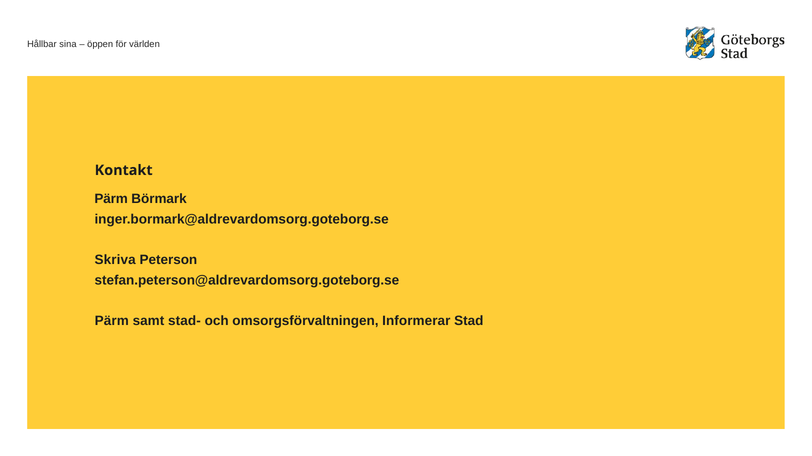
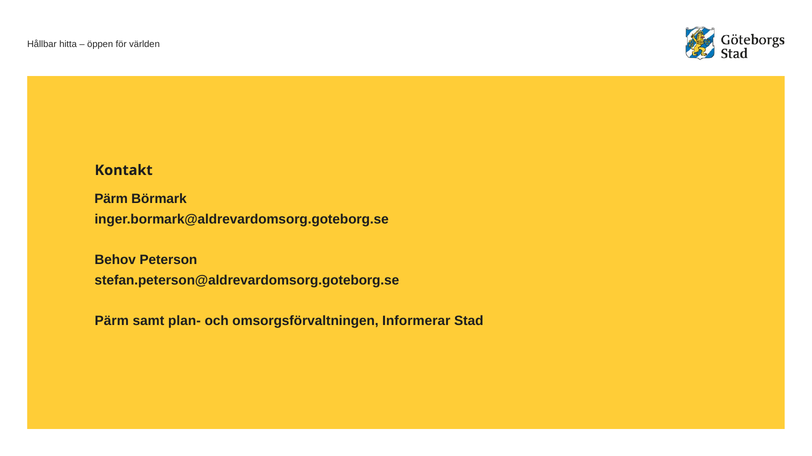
sina: sina -> hitta (68, 44)
Skriva: Skriva -> Behov (115, 260)
stad-: stad- -> plan- (184, 321)
